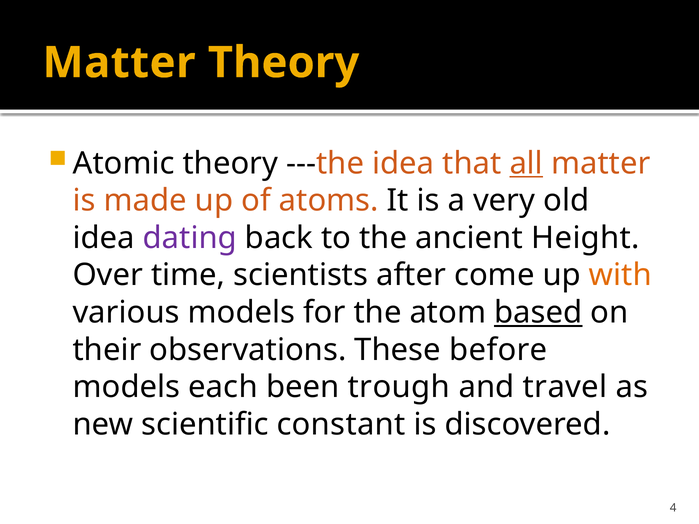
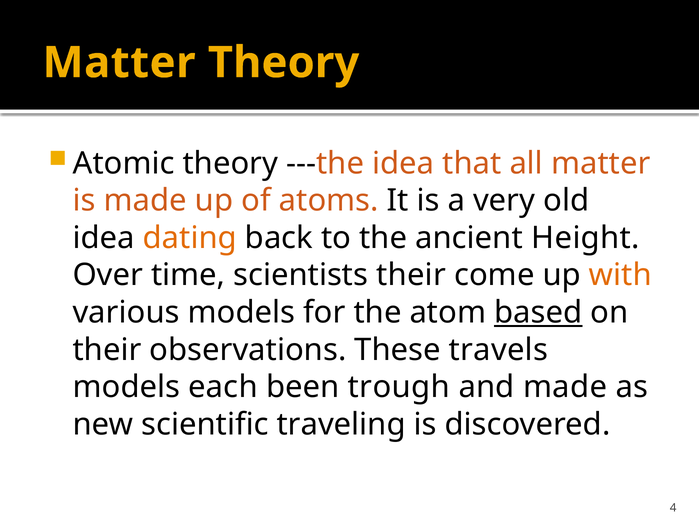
all underline: present -> none (526, 164)
dating colour: purple -> orange (190, 238)
scientists after: after -> their (411, 275)
before: before -> travels (498, 350)
and travel: travel -> made (565, 387)
constant: constant -> traveling (341, 425)
